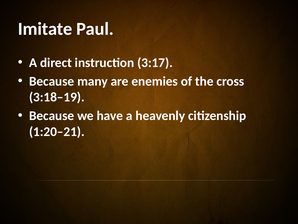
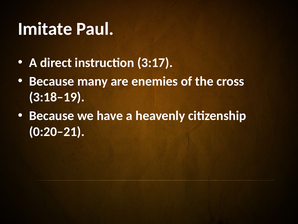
1:20–21: 1:20–21 -> 0:20–21 (57, 131)
